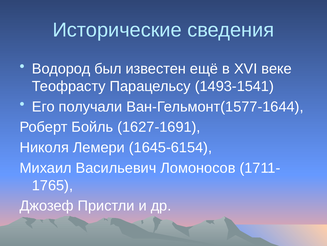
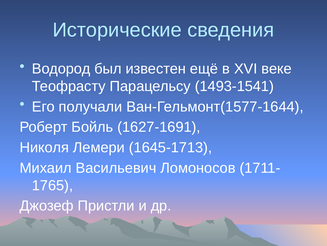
1645-6154: 1645-6154 -> 1645-1713 (170, 147)
